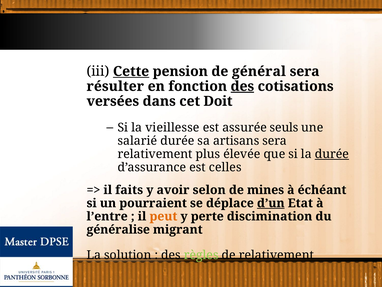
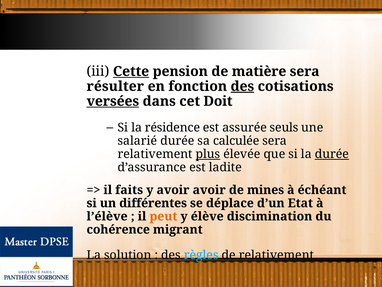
général: général -> matière (259, 71)
versées underline: none -> present (113, 101)
vieillesse: vieillesse -> résidence (172, 127)
artisans: artisans -> calculée (236, 141)
plus underline: none -> present (208, 154)
celles: celles -> ladite (225, 167)
avoir selon: selon -> avoir (209, 190)
pourraient: pourraient -> différentes (153, 203)
d’un underline: present -> none (271, 203)
l’entre: l’entre -> l’élève (107, 216)
perte: perte -> élève (207, 216)
généralise: généralise -> cohérence (118, 229)
règles colour: light green -> light blue (201, 255)
